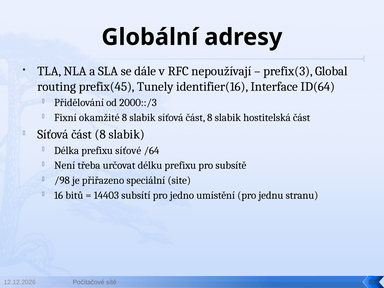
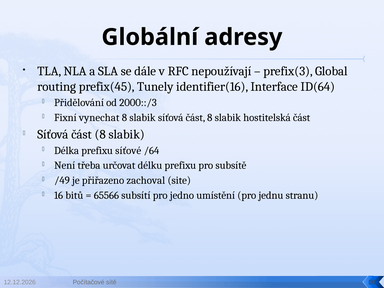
okamžité: okamžité -> vynechat (99, 118)
/98: /98 -> /49 (62, 180)
speciální: speciální -> zachoval (146, 180)
14403: 14403 -> 65566 (106, 195)
